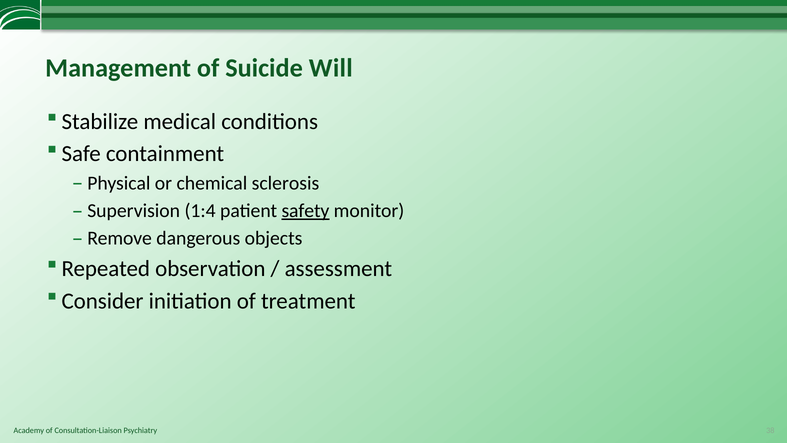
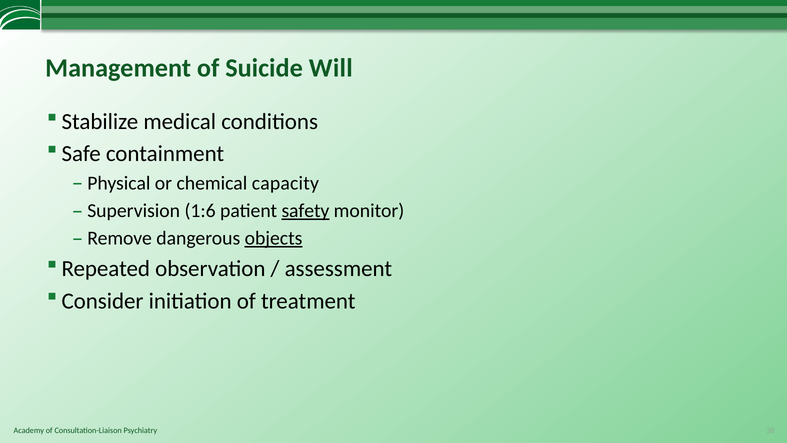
sclerosis: sclerosis -> capacity (285, 183)
1:4: 1:4 -> 1:6 (200, 211)
objects underline: none -> present (274, 238)
